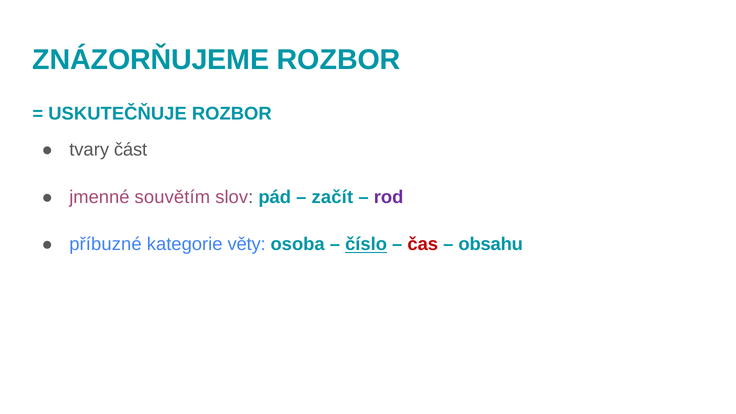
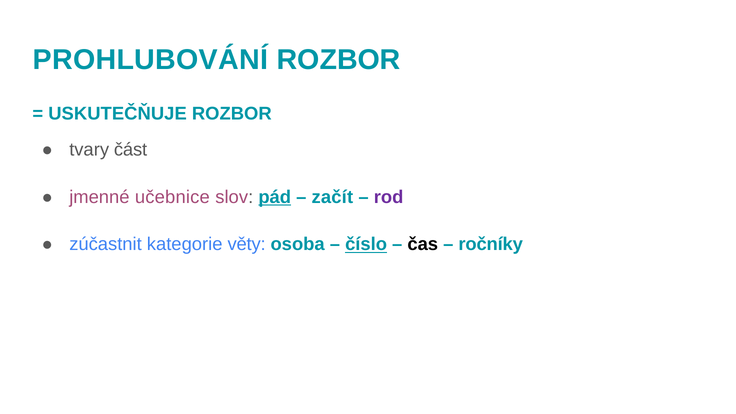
ZNÁZORŇUJEME: ZNÁZORŇUJEME -> PROHLUBOVÁNÍ (151, 60)
souvětím: souvětím -> učebnice (172, 197)
pád underline: none -> present (275, 197)
příbuzné: příbuzné -> zúčastnit (106, 244)
čas colour: red -> black (423, 244)
obsahu: obsahu -> ročníky (491, 244)
